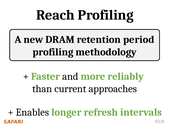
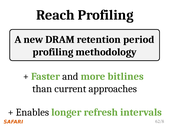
reliably: reliably -> bitlines (126, 77)
